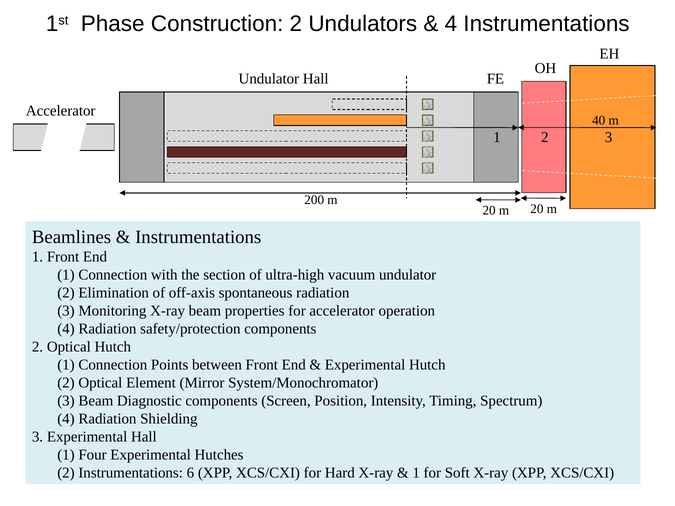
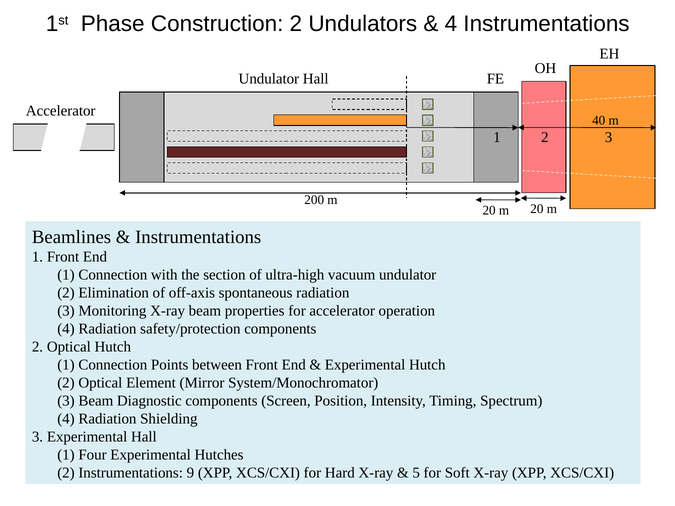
6: 6 -> 9 (190, 473)
1: 1 -> 5 (416, 473)
